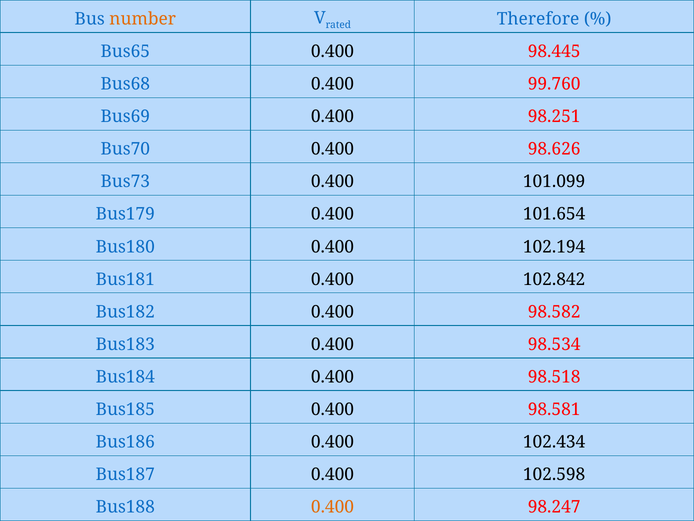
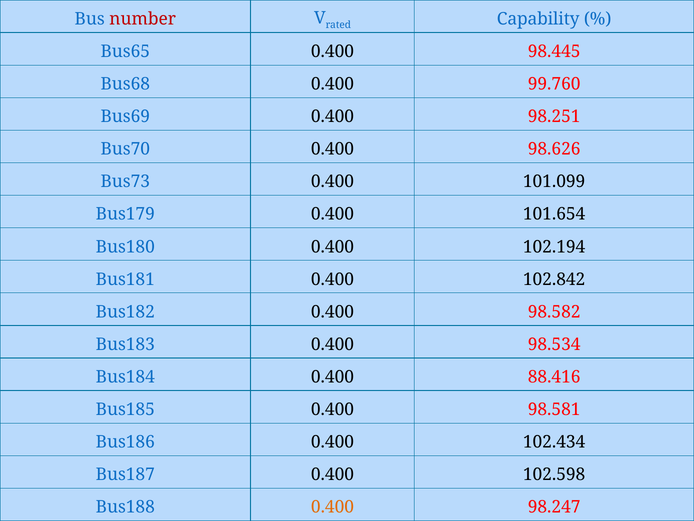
number colour: orange -> red (143, 19)
Therefore: Therefore -> Capability (538, 19)
98.518: 98.518 -> 88.416 (554, 377)
